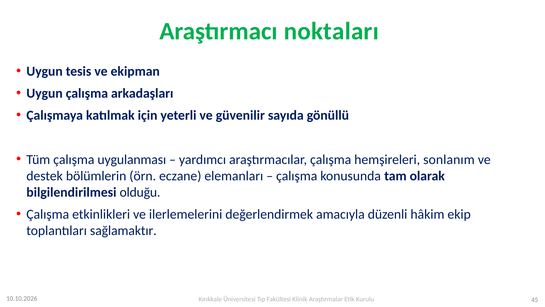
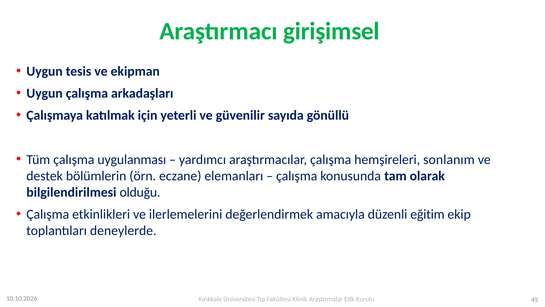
noktaları: noktaları -> girişimsel (331, 31)
hâkim: hâkim -> eğitim (428, 214)
sağlamaktır: sağlamaktır -> deneylerde (123, 230)
